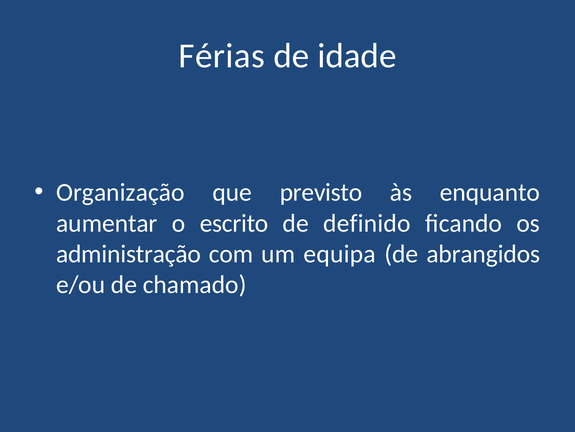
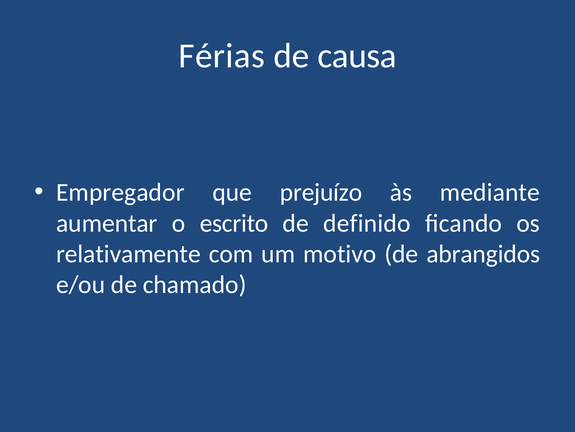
idade: idade -> causa (357, 56)
Organização: Organização -> Empregador (120, 192)
previsto: previsto -> prejuízo (321, 192)
enquanto: enquanto -> mediante (490, 192)
administração: administração -> relativamente (128, 254)
equipa: equipa -> motivo (340, 254)
